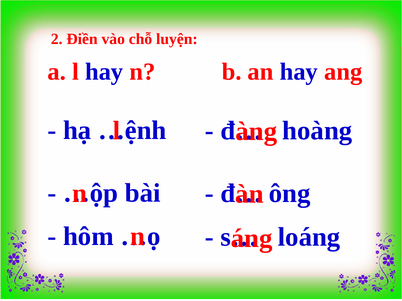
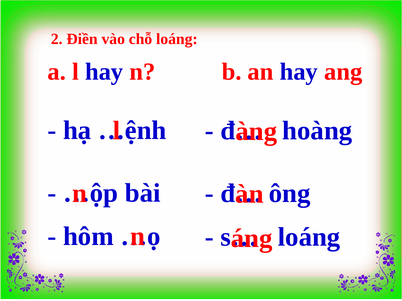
chỗ luyện: luyện -> loáng (177, 39)
